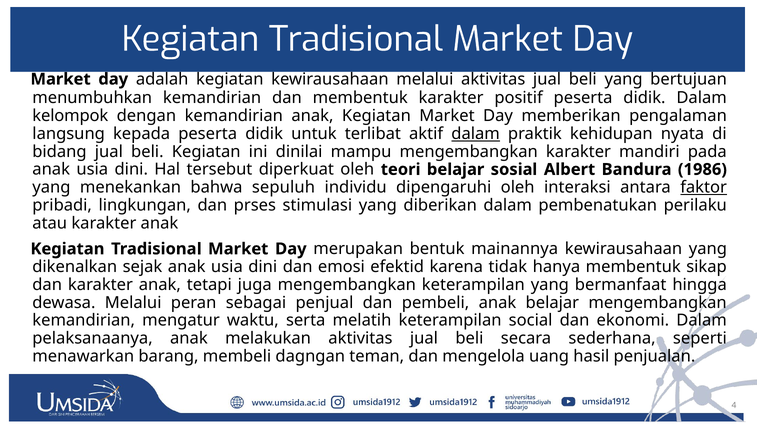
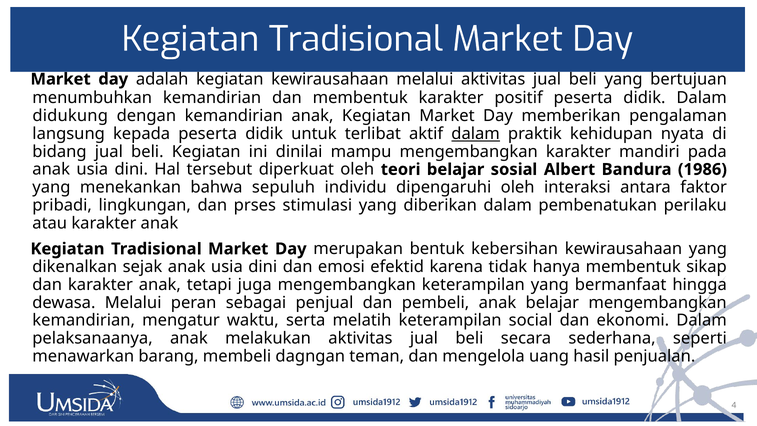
kelompok: kelompok -> didukung (70, 116)
faktor underline: present -> none (704, 187)
mainannya: mainannya -> kebersihan (515, 249)
